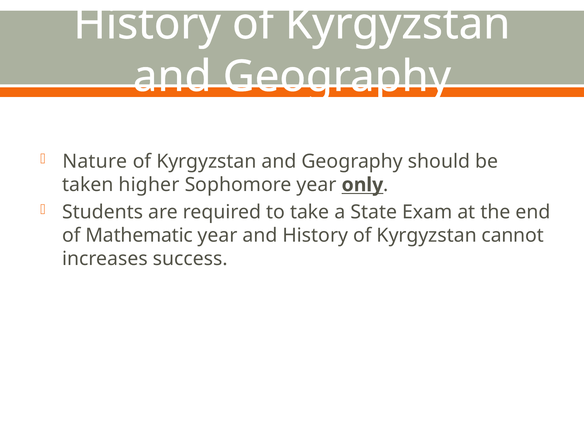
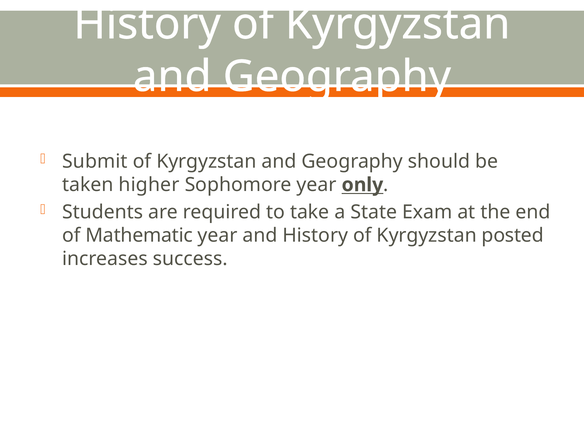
Nature: Nature -> Submit (95, 161)
cannot: cannot -> posted (513, 235)
